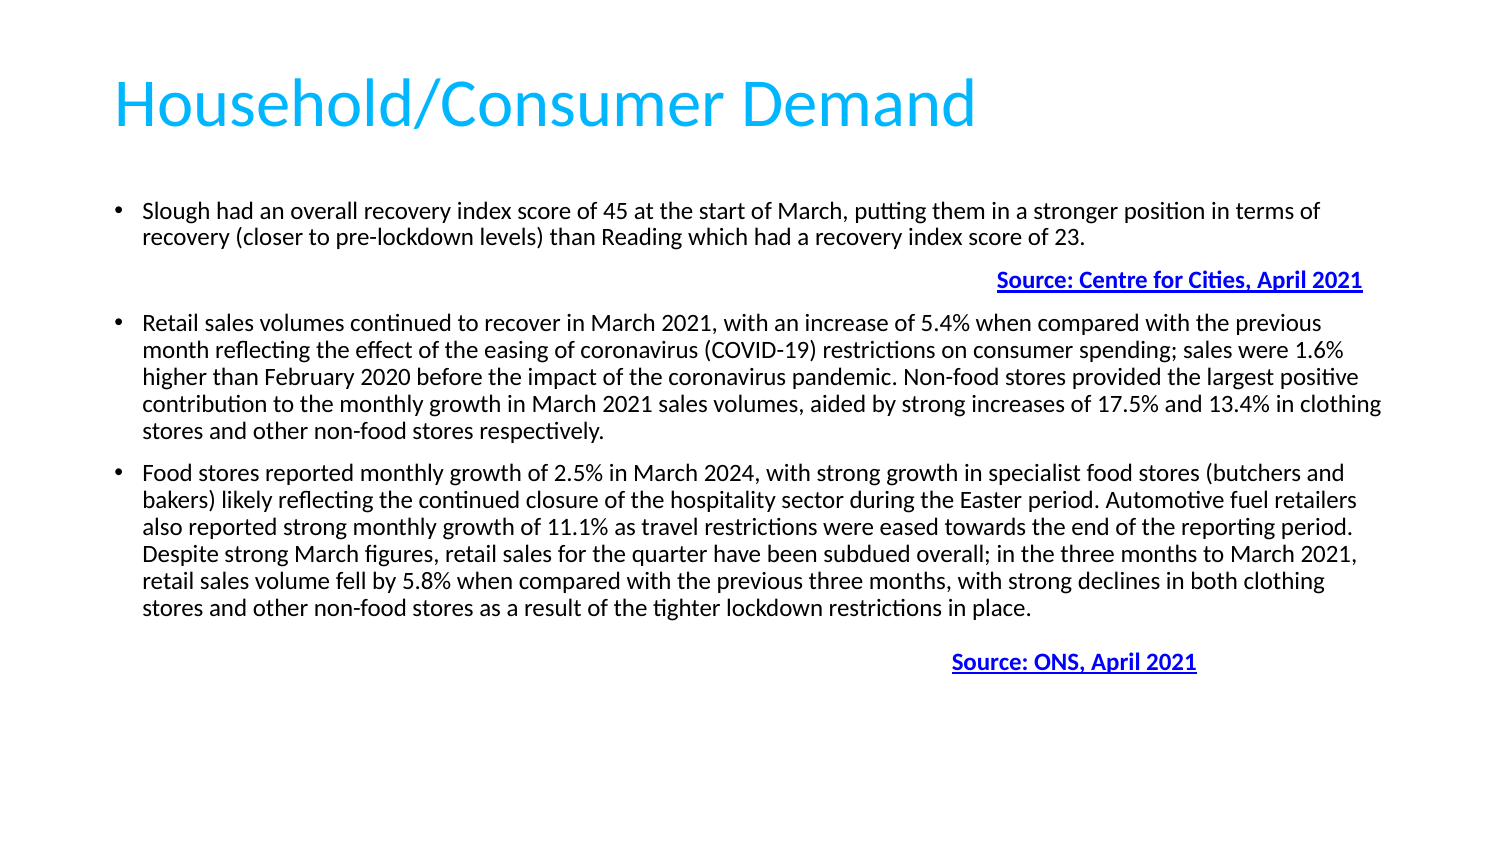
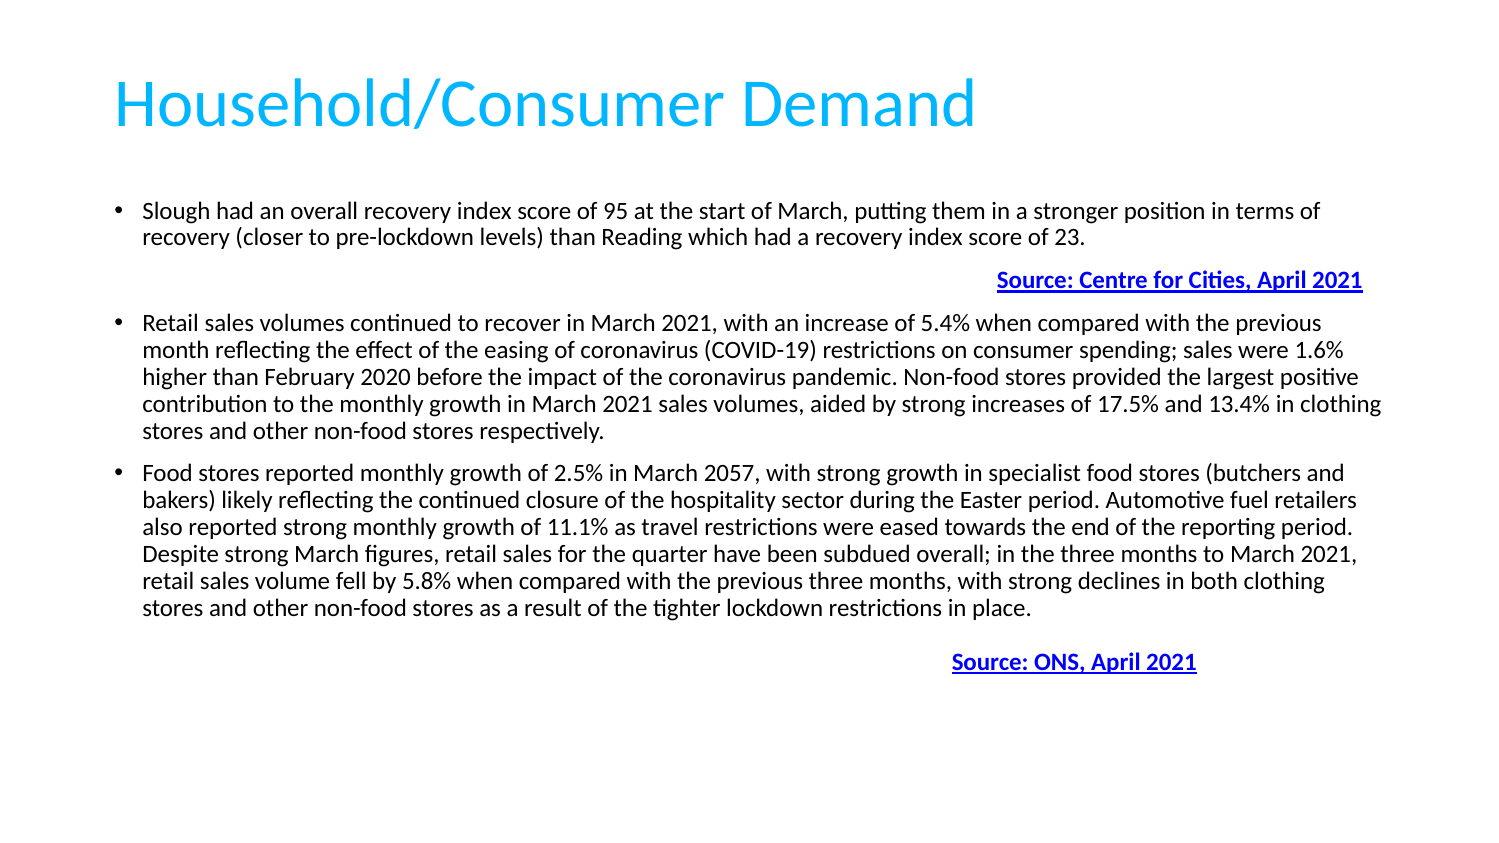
45: 45 -> 95 (616, 211)
2024: 2024 -> 2057 (732, 474)
